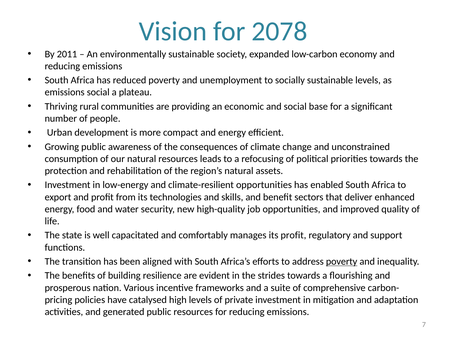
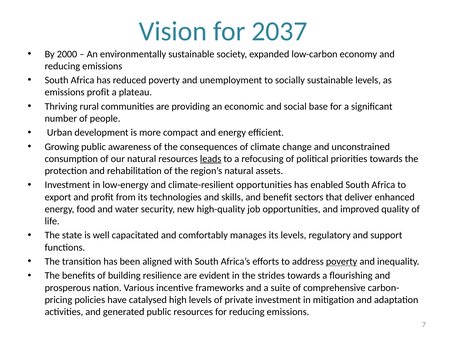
2078: 2078 -> 2037 (280, 31)
2011: 2011 -> 2000 (67, 54)
emissions social: social -> profit (98, 92)
leads underline: none -> present (211, 159)
its profit: profit -> levels (293, 235)
